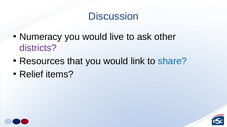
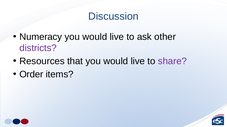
that you would link: link -> live (138, 62)
share colour: blue -> purple (172, 62)
Relief: Relief -> Order (31, 75)
